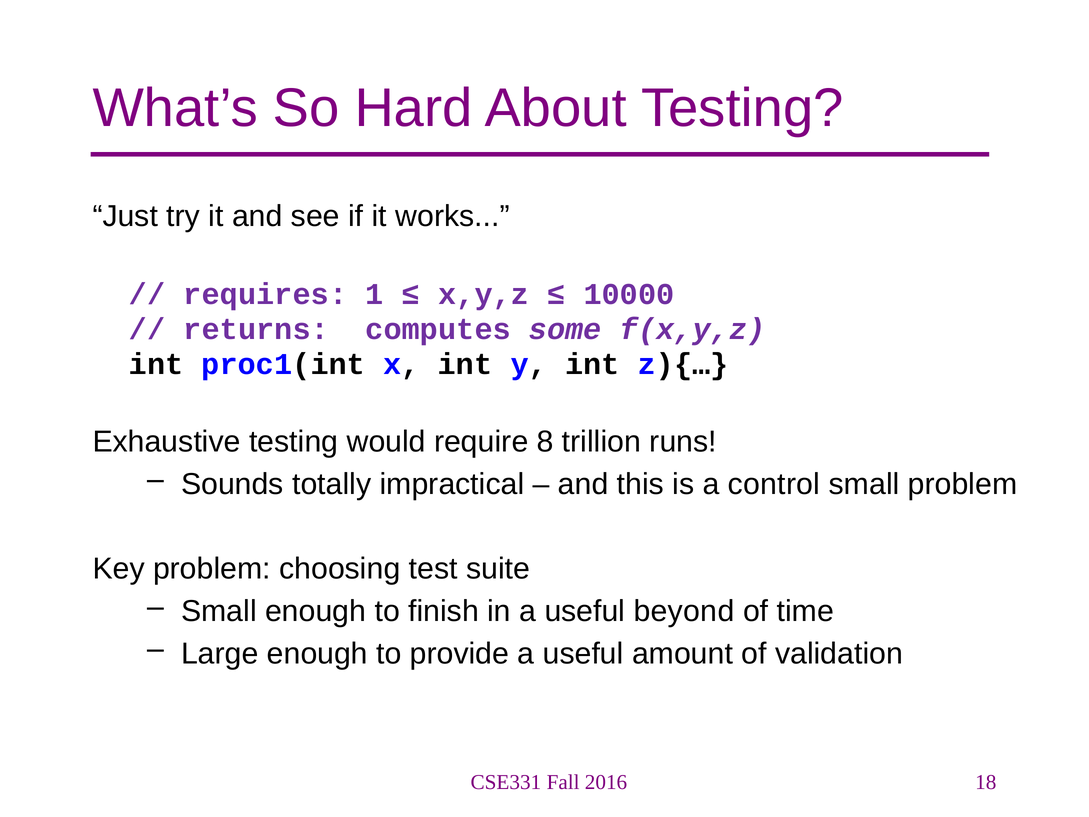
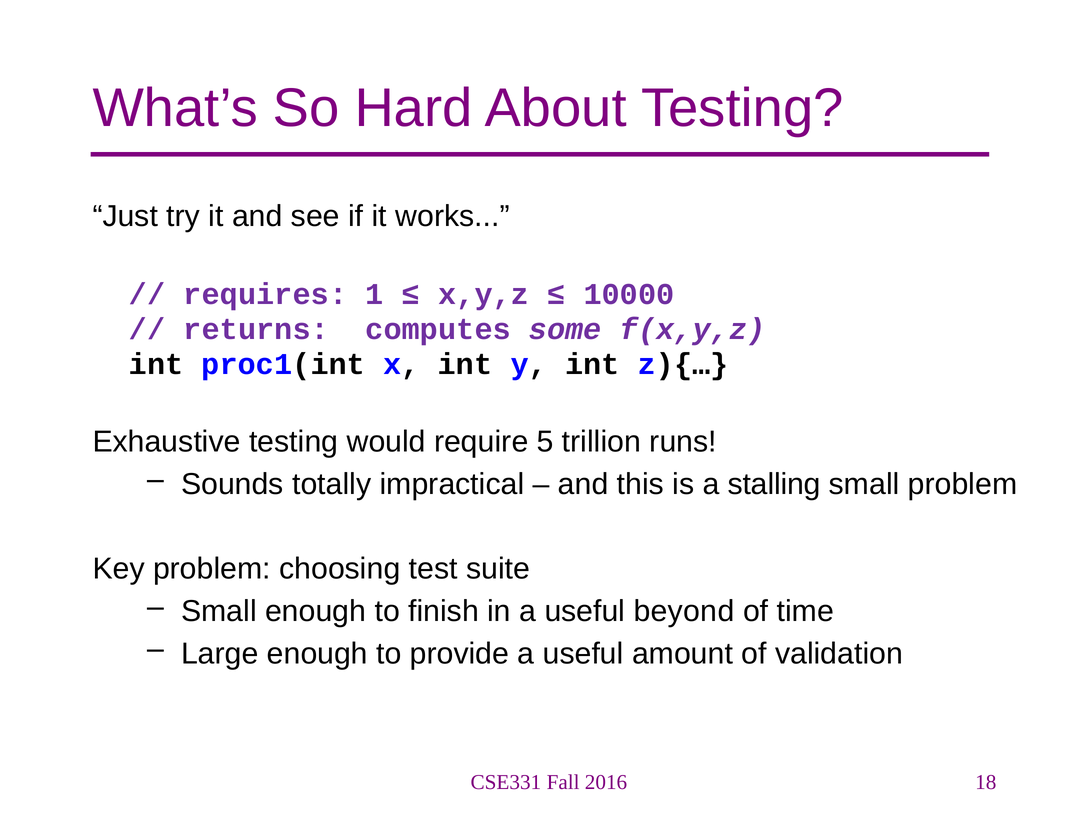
8: 8 -> 5 (545, 442)
control: control -> stalling (774, 484)
